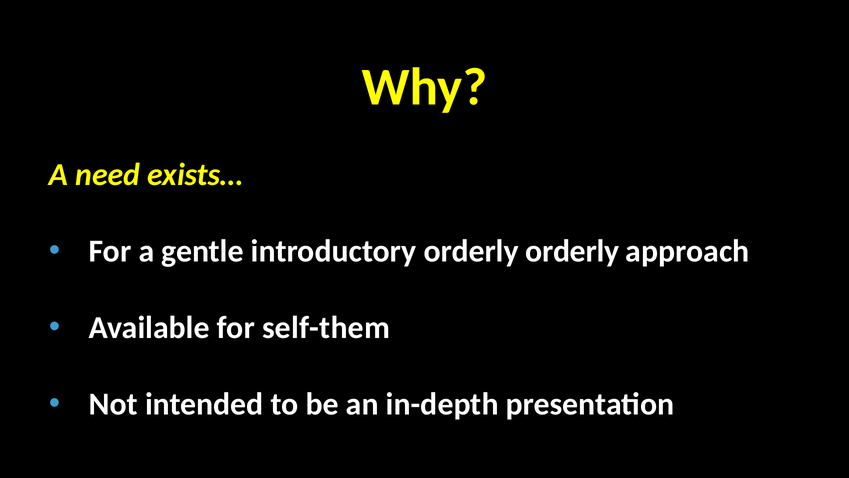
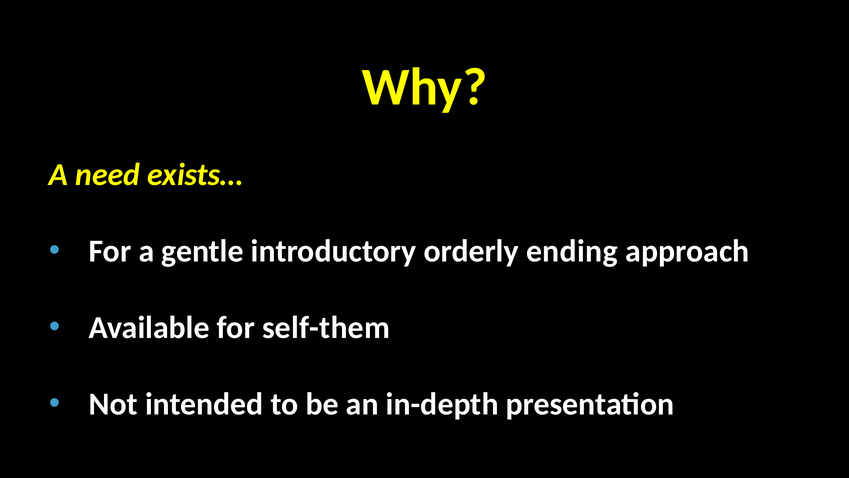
orderly orderly: orderly -> ending (572, 251)
